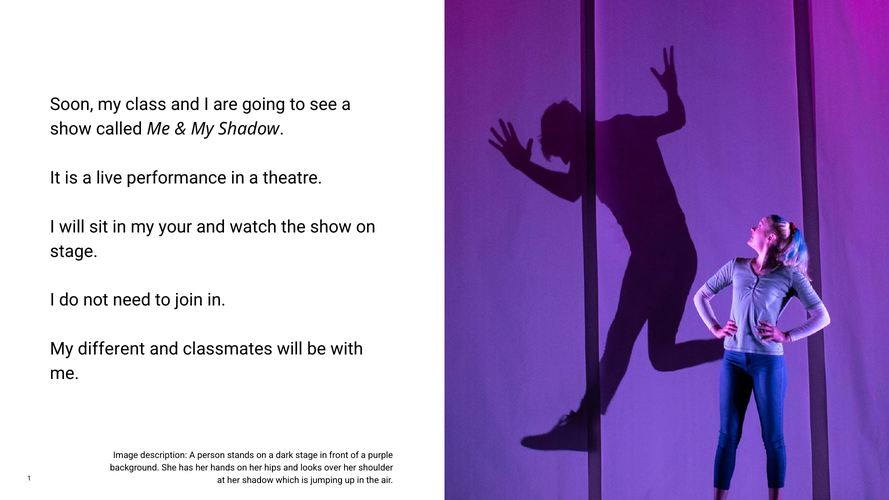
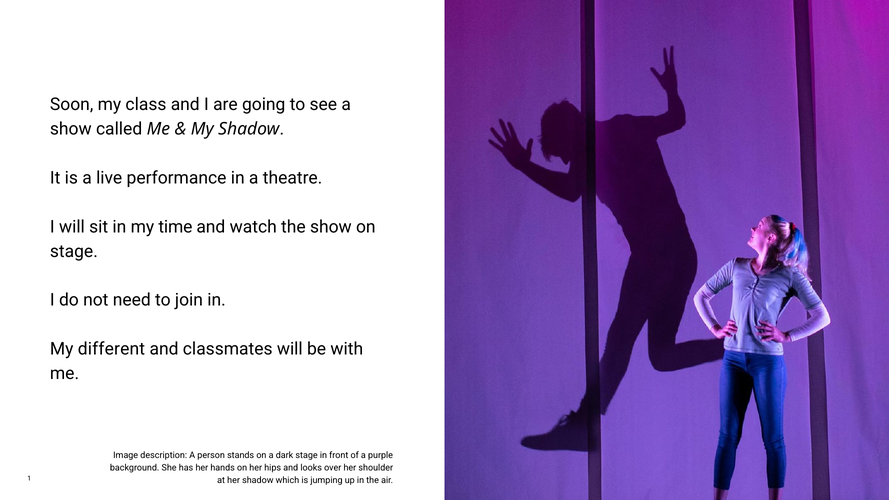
your: your -> time (175, 227)
